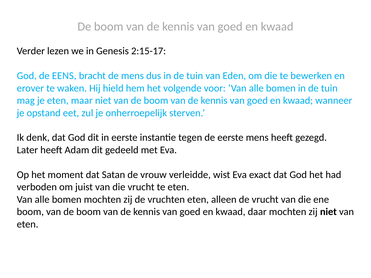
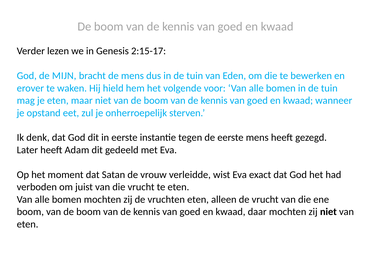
EENS: EENS -> MIJN (64, 76)
